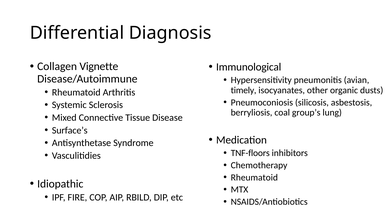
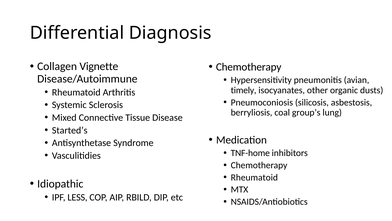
Immunological: Immunological -> Chemotherapy (249, 67)
Surface’s: Surface’s -> Started’s (70, 130)
TNF-floors: TNF-floors -> TNF-home (250, 153)
FIRE: FIRE -> LESS (77, 197)
